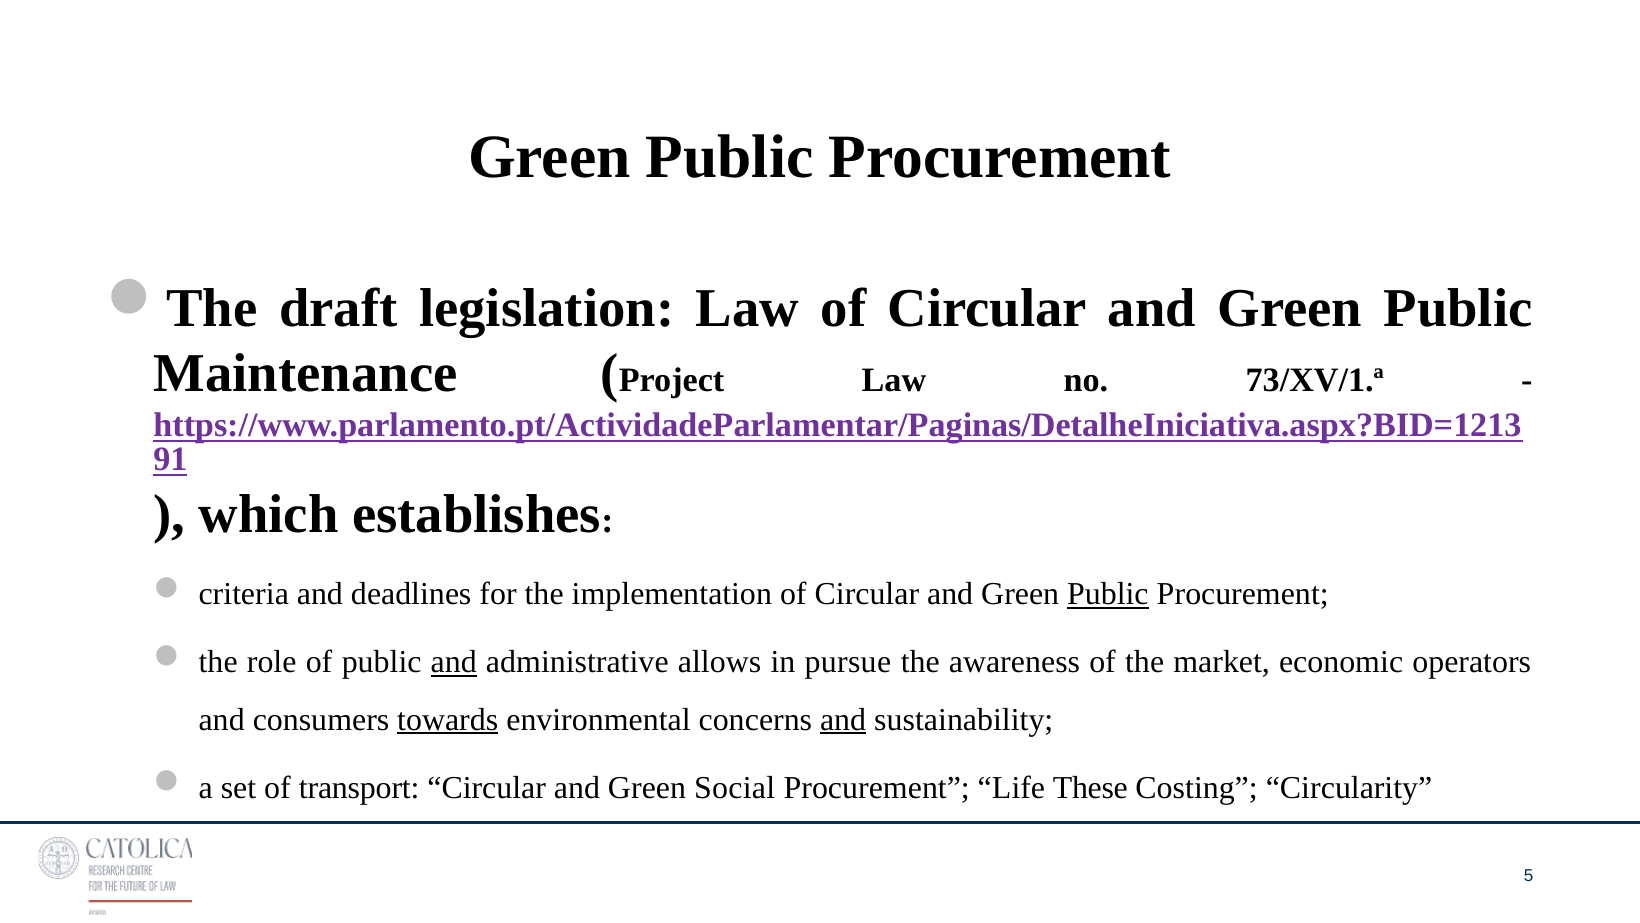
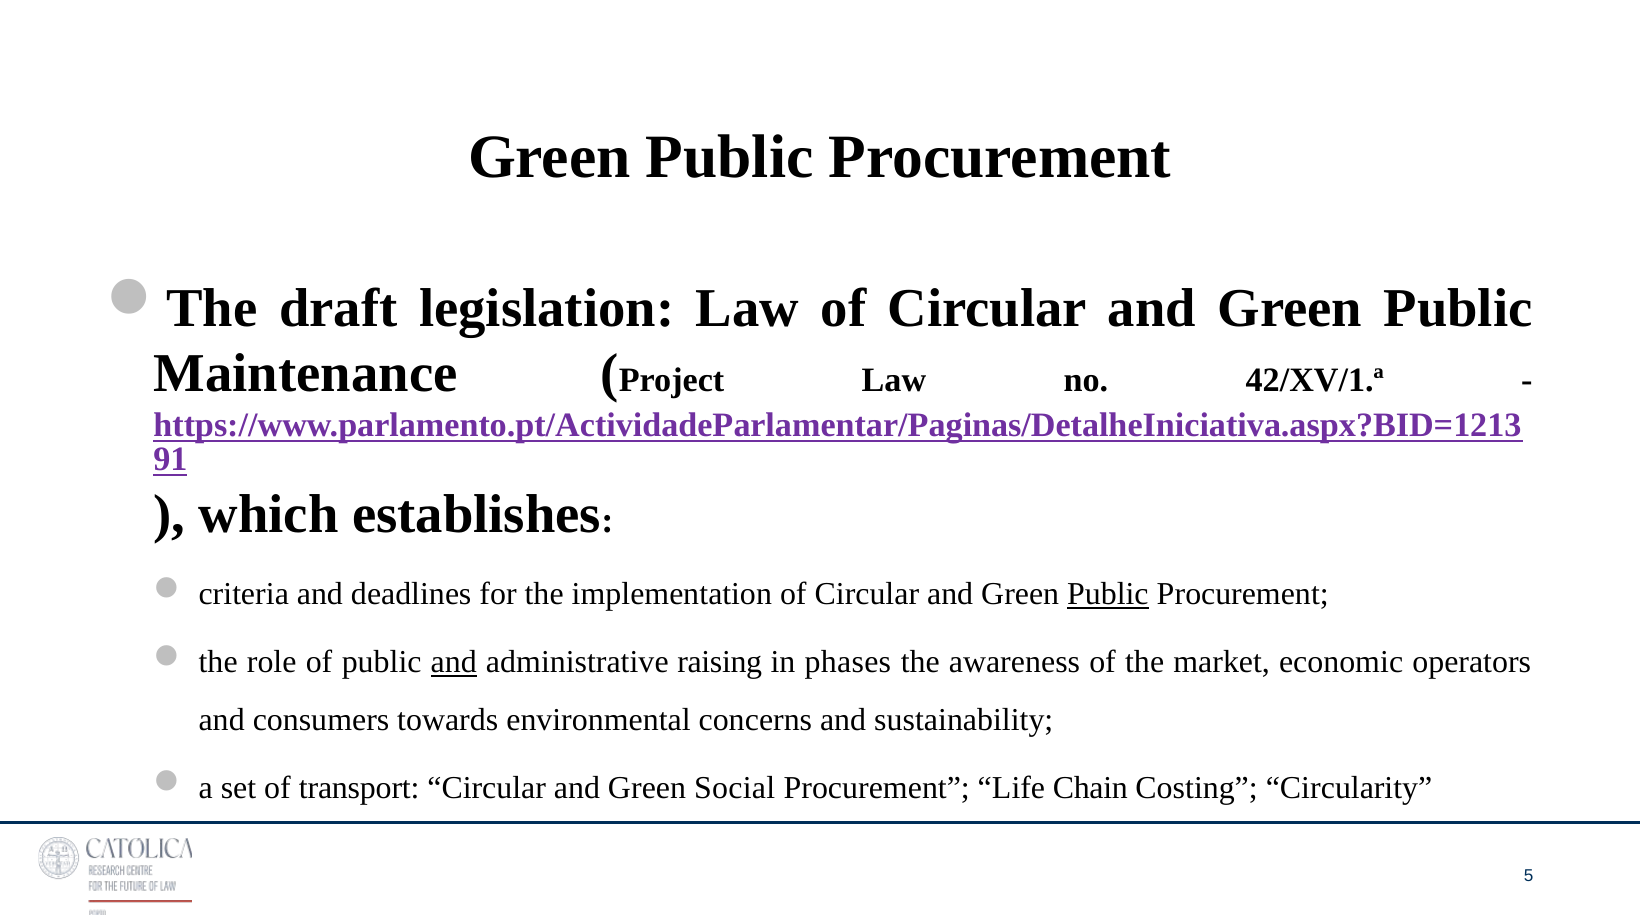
73/XV/1.ª: 73/XV/1.ª -> 42/XV/1.ª (1315, 380)
allows: allows -> raising (720, 662)
pursue: pursue -> phases (848, 662)
towards underline: present -> none (448, 719)
and underline: present -> none (843, 719)
These: These -> Chain (1090, 787)
